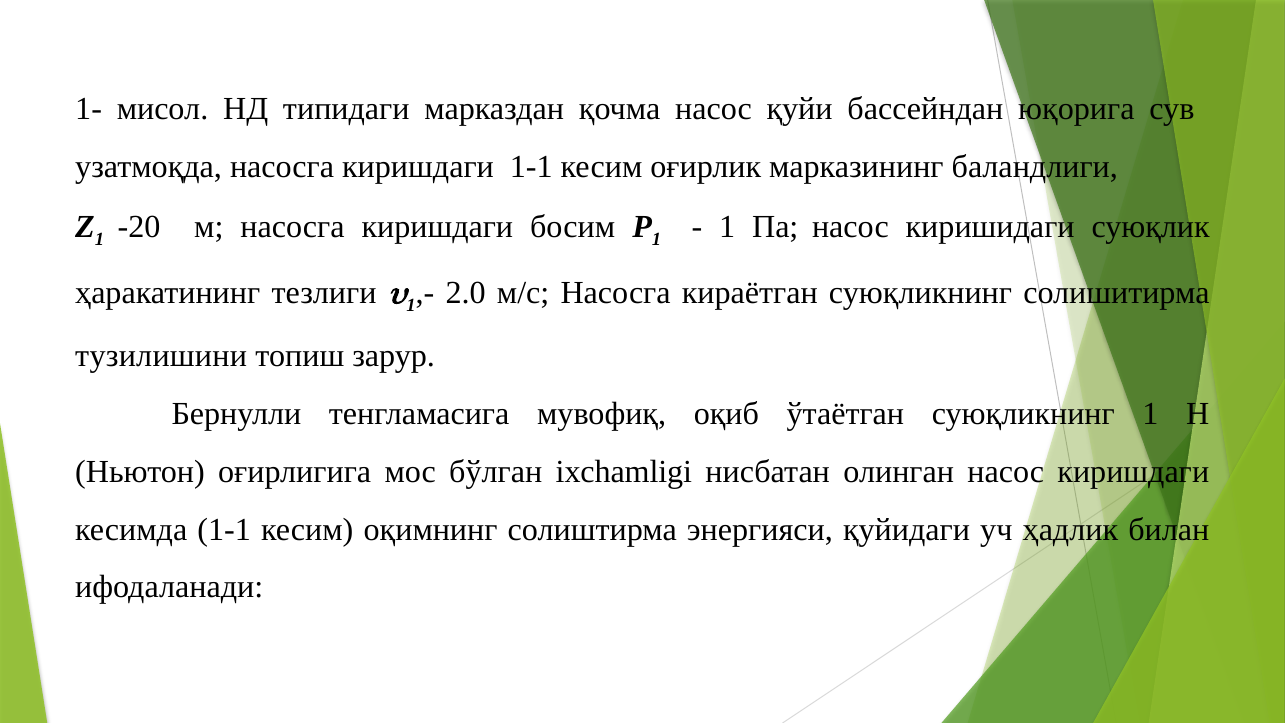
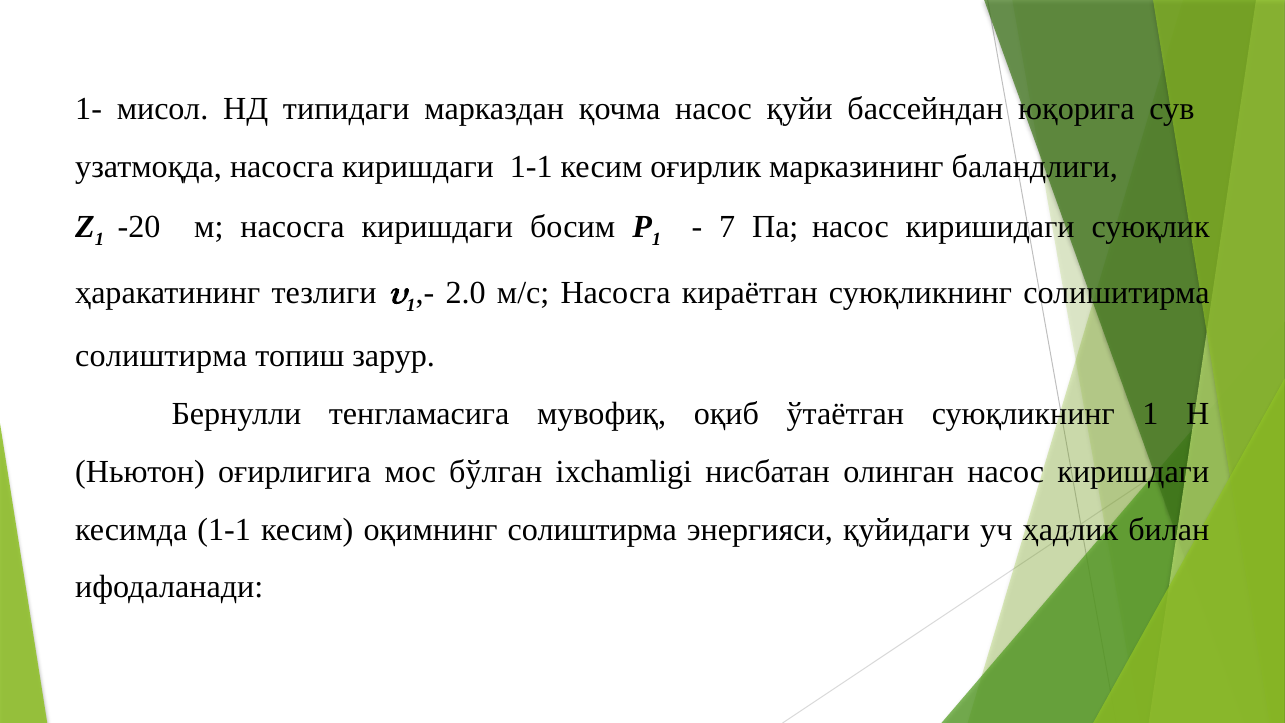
1: 1 -> 7 (727, 227)
тузилишини: тузилишини -> солиштирма (161, 356)
